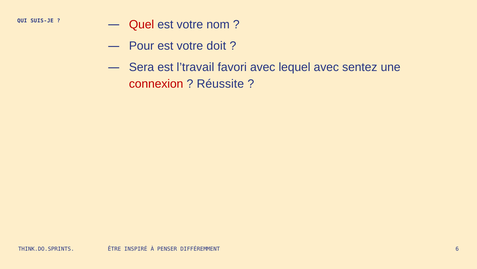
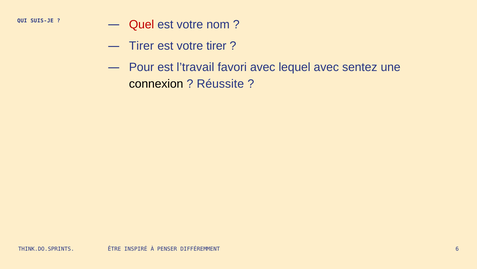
Pour: Pour -> Tirer (141, 46)
votre doit: doit -> tirer (216, 46)
Sera: Sera -> Pour (142, 67)
connexion colour: red -> black (156, 84)
